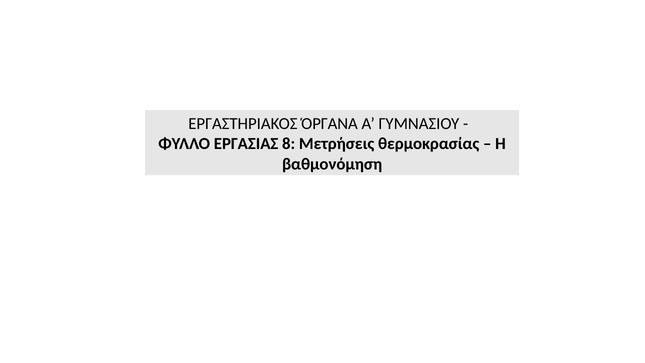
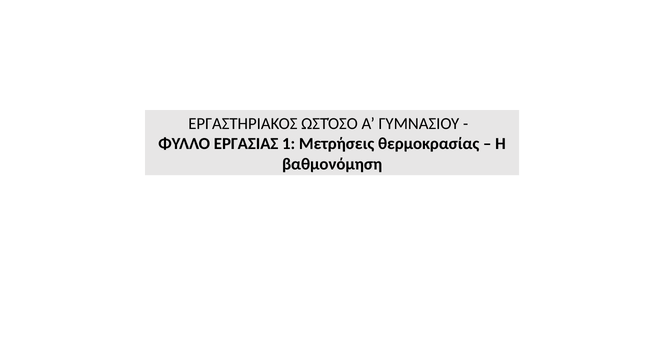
ΌΡΓΑΝΑ: ΌΡΓΑΝΑ -> ΩΣΤΌΣΟ (330, 124)
8: 8 -> 1 (289, 144)
